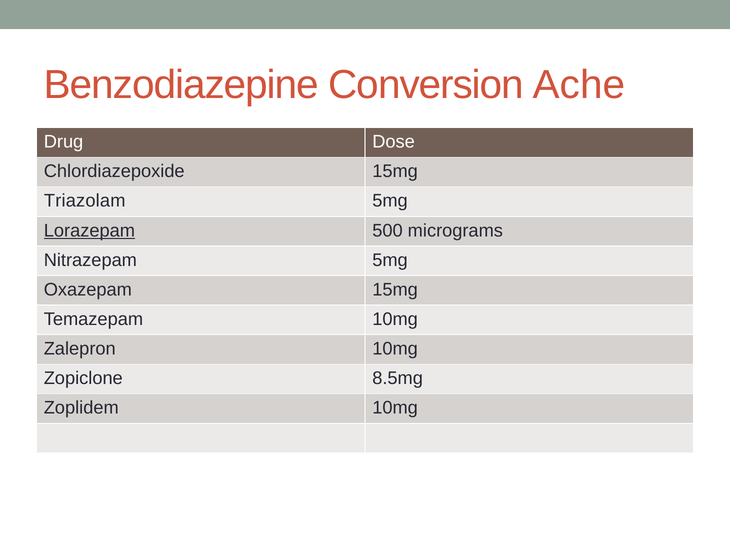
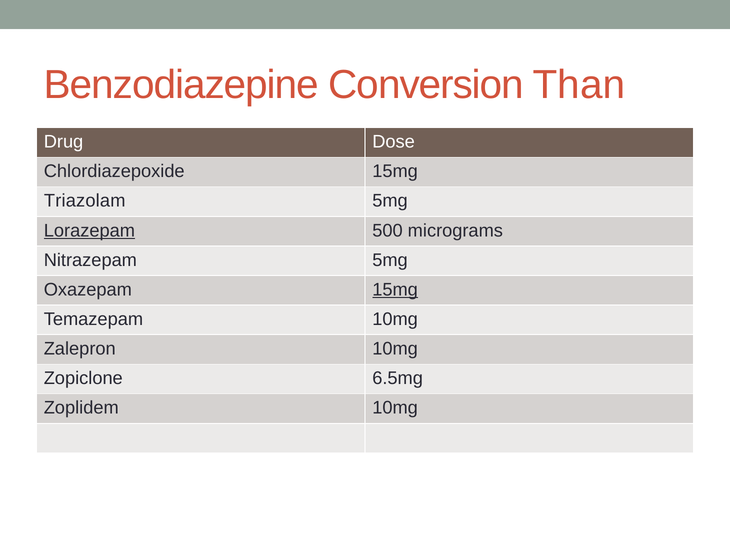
Ache: Ache -> Than (579, 85)
15mg underline: none -> present (395, 290)
8.5mg: 8.5mg -> 6.5mg (398, 379)
